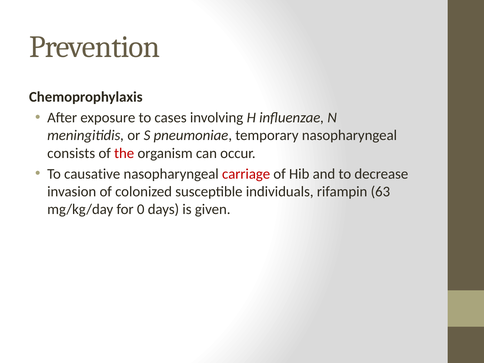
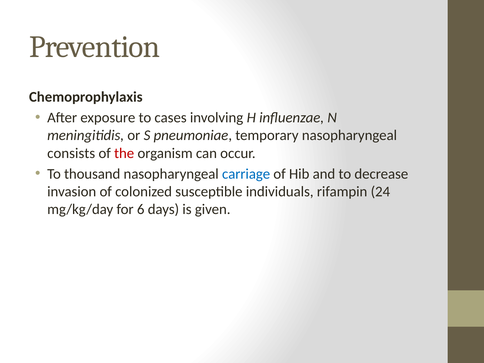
causative: causative -> thousand (92, 174)
carriage colour: red -> blue (246, 174)
63: 63 -> 24 (380, 192)
0: 0 -> 6 (141, 209)
